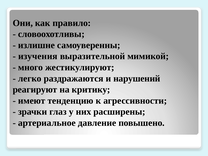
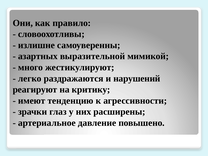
изучения: изучения -> азартных (38, 56)
